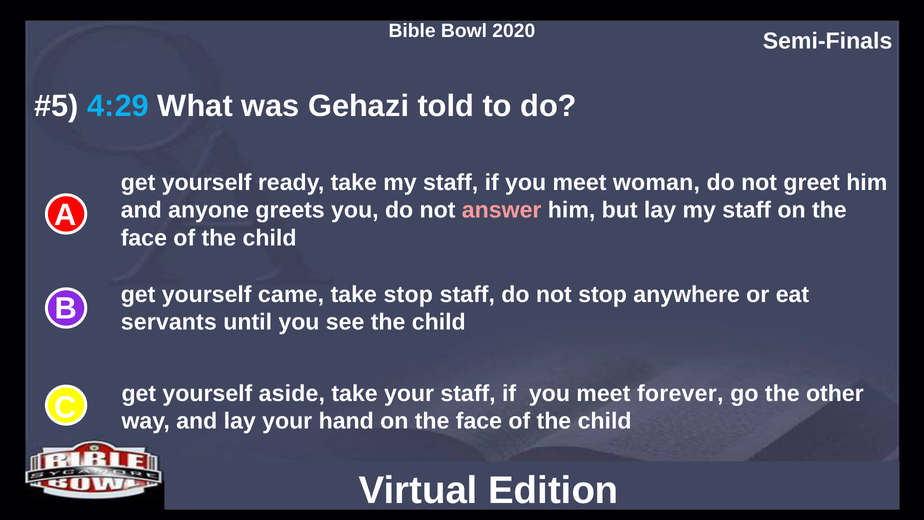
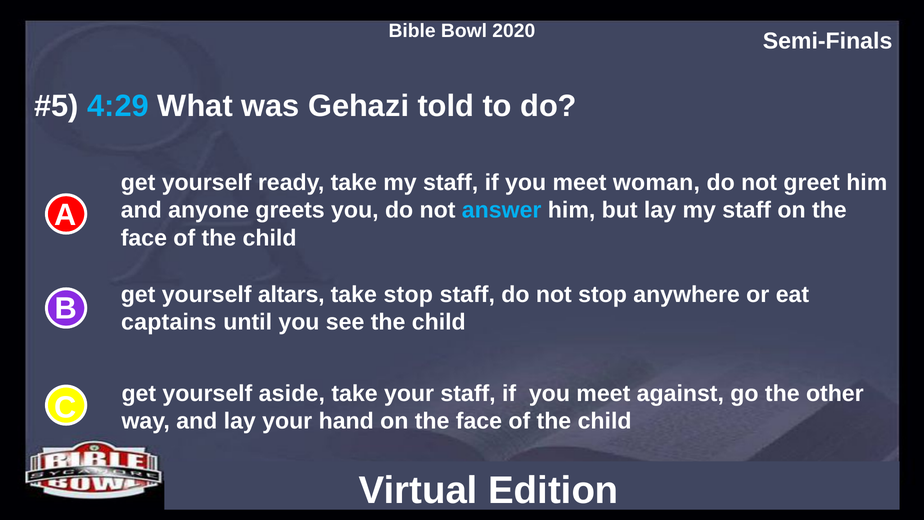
answer colour: pink -> light blue (502, 210)
came: came -> altars (291, 294)
servants: servants -> captains (169, 322)
forever: forever -> against (680, 393)
